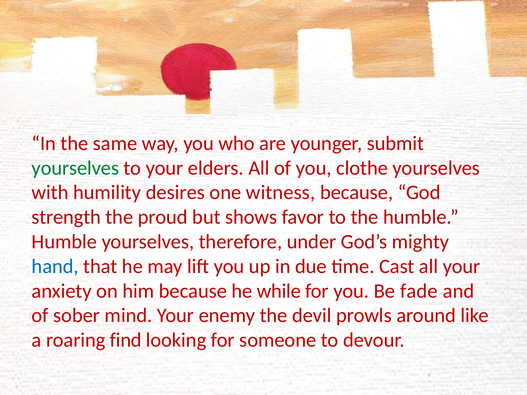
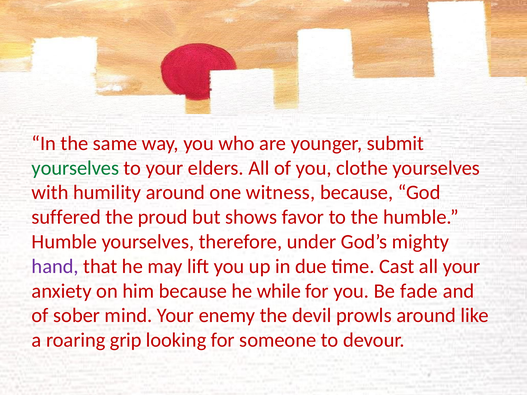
humility desires: desires -> around (175, 193)
strength: strength -> suffered (66, 217)
hand colour: blue -> purple (55, 266)
find: find -> grip (126, 340)
